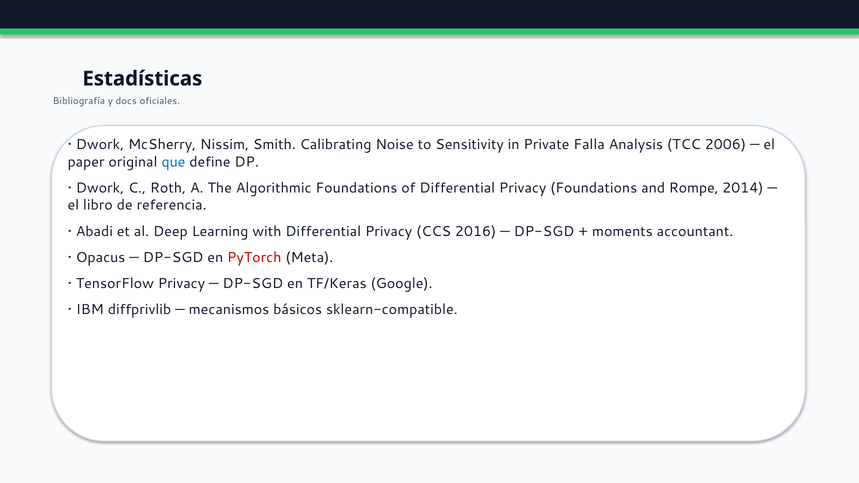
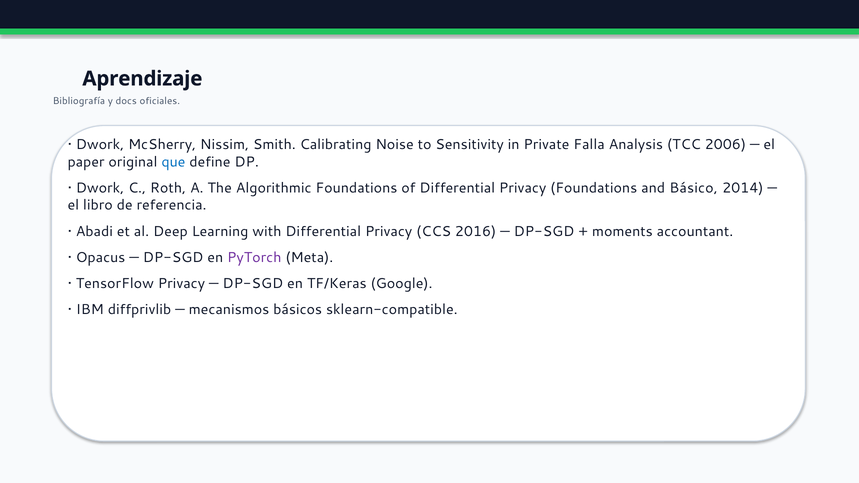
Estadísticas: Estadísticas -> Aprendizaje (142, 79)
Rompe: Rompe -> Básico (694, 188)
PyTorch colour: red -> purple (254, 258)
